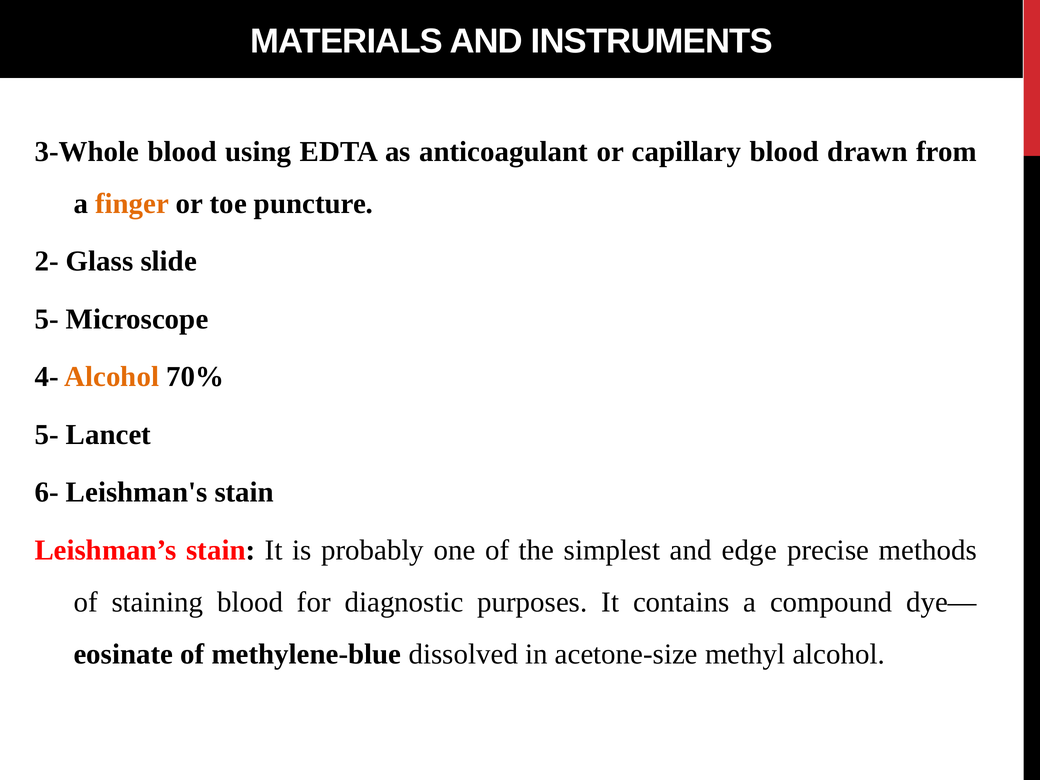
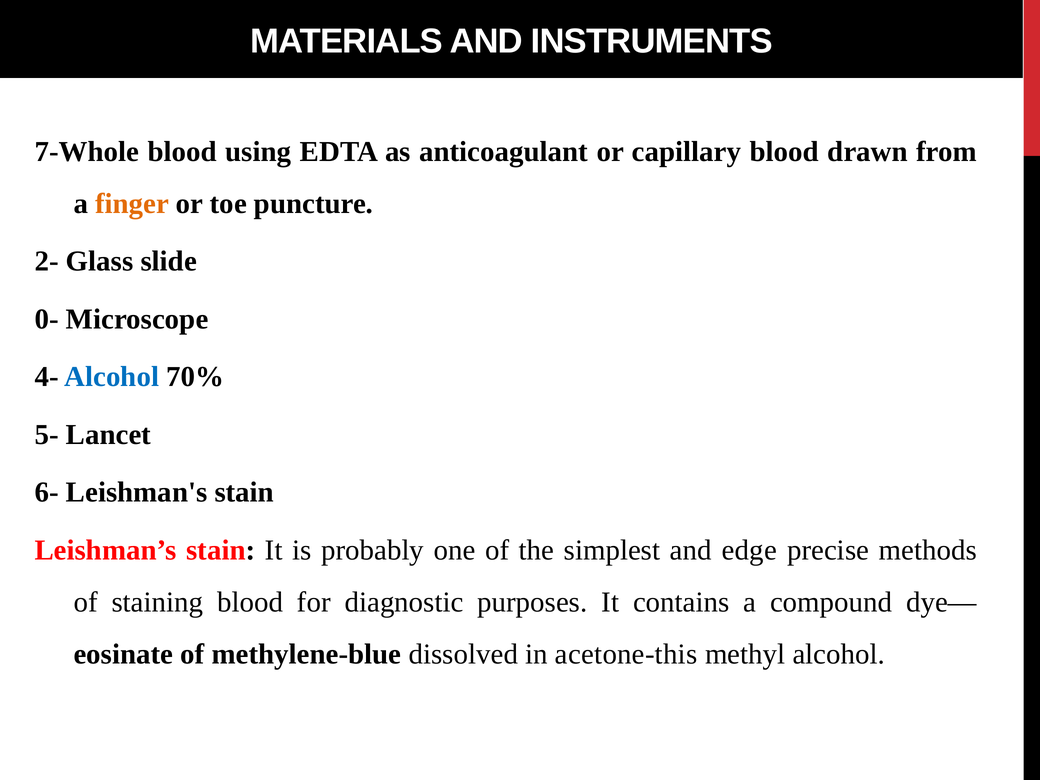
3-Whole: 3-Whole -> 7-Whole (87, 152)
5-: 5- -> 0- (47, 319)
Alcohol colour: orange -> blue (112, 377)
acetone-size: acetone-size -> acetone-this (626, 654)
